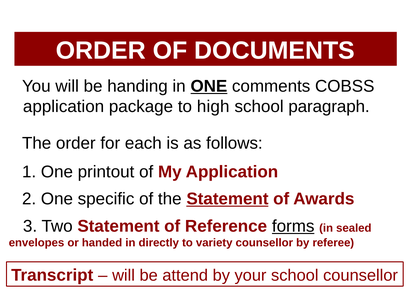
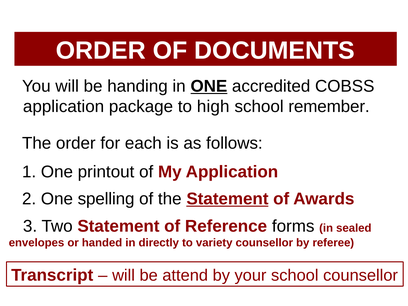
comments: comments -> accredited (271, 86)
paragraph: paragraph -> remember (329, 106)
specific: specific -> spelling (106, 199)
forms underline: present -> none (293, 226)
